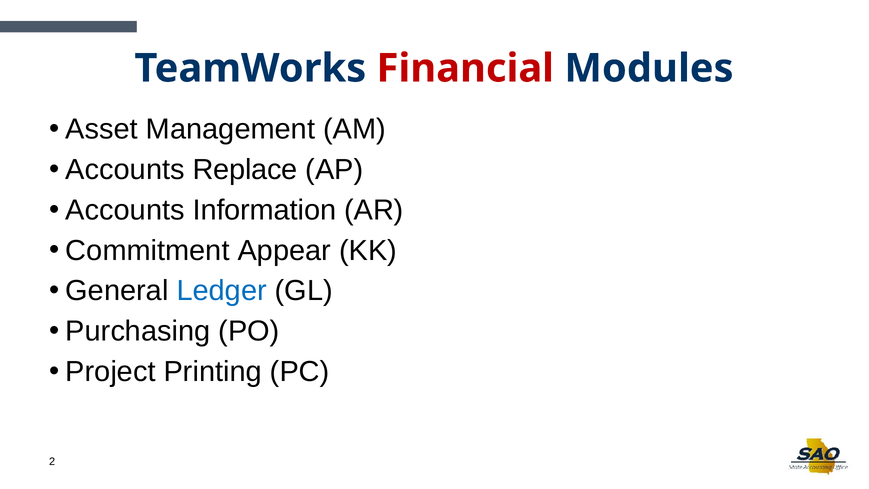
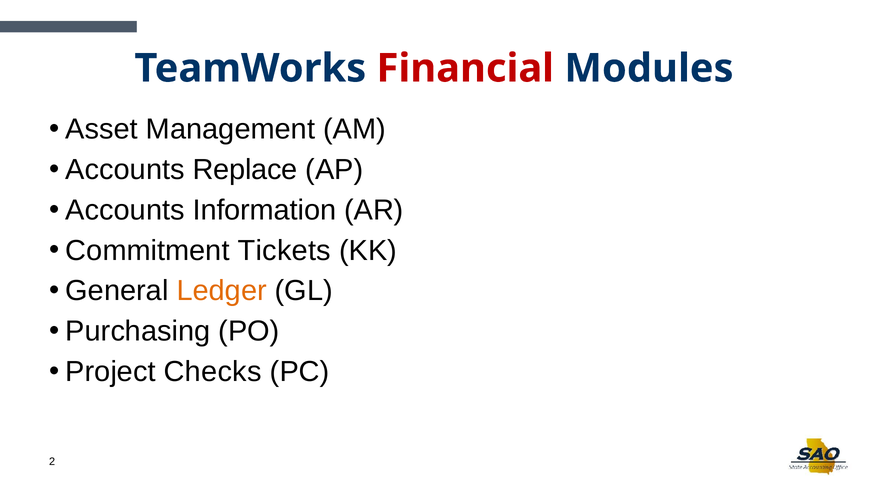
Appear: Appear -> Tickets (284, 250)
Ledger colour: blue -> orange (222, 291)
Printing: Printing -> Checks (213, 371)
